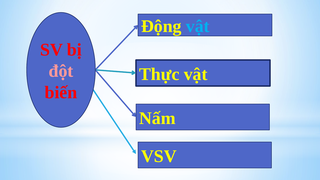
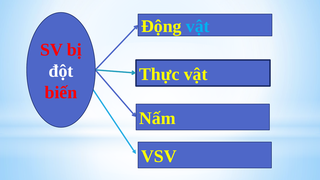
đột colour: pink -> white (61, 71)
